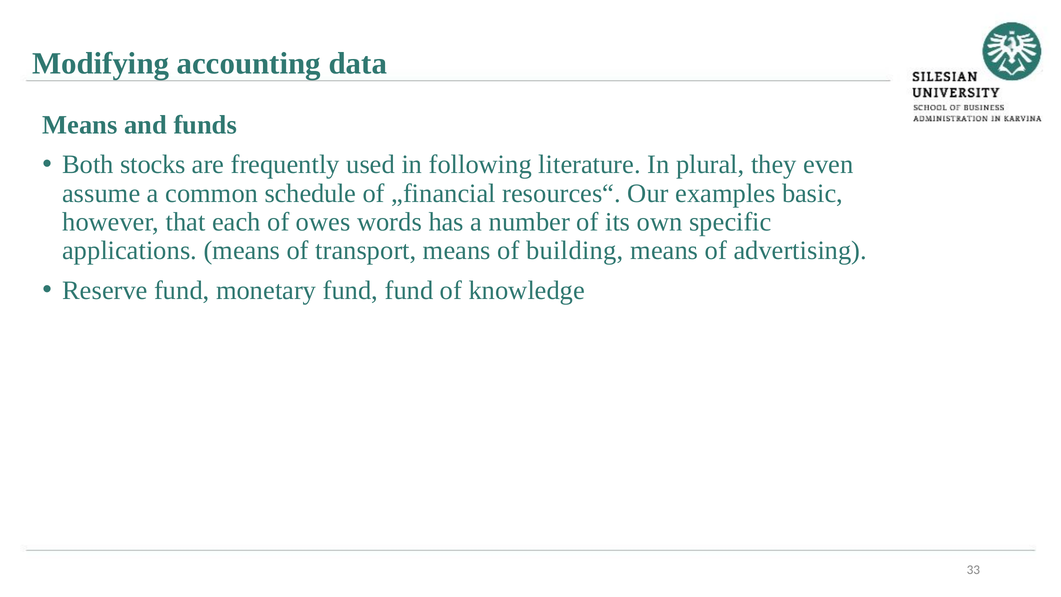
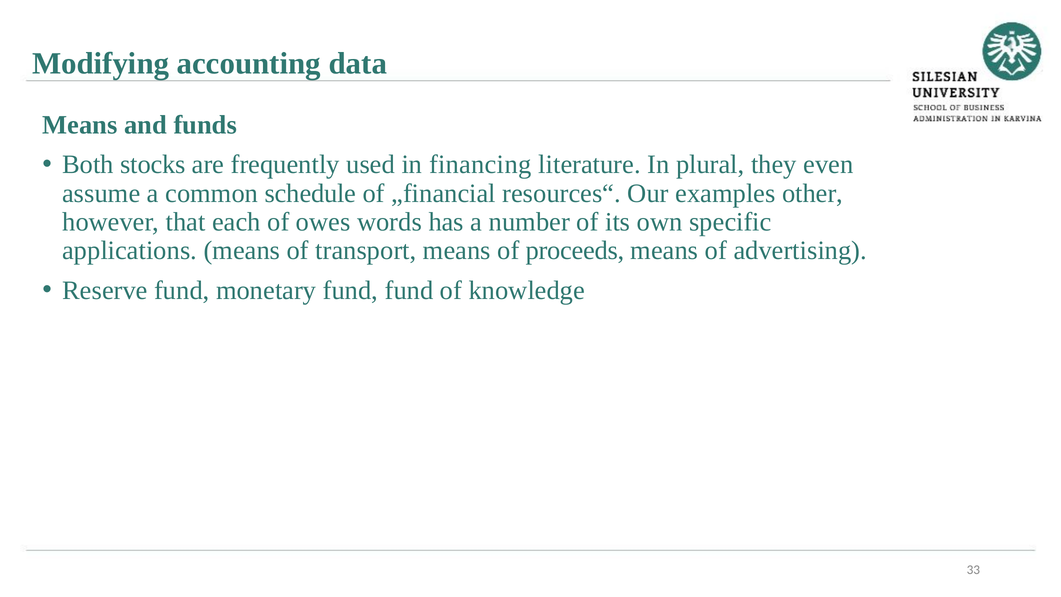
following: following -> financing (480, 165)
basic: basic -> other (812, 193)
building: building -> proceeds (575, 250)
